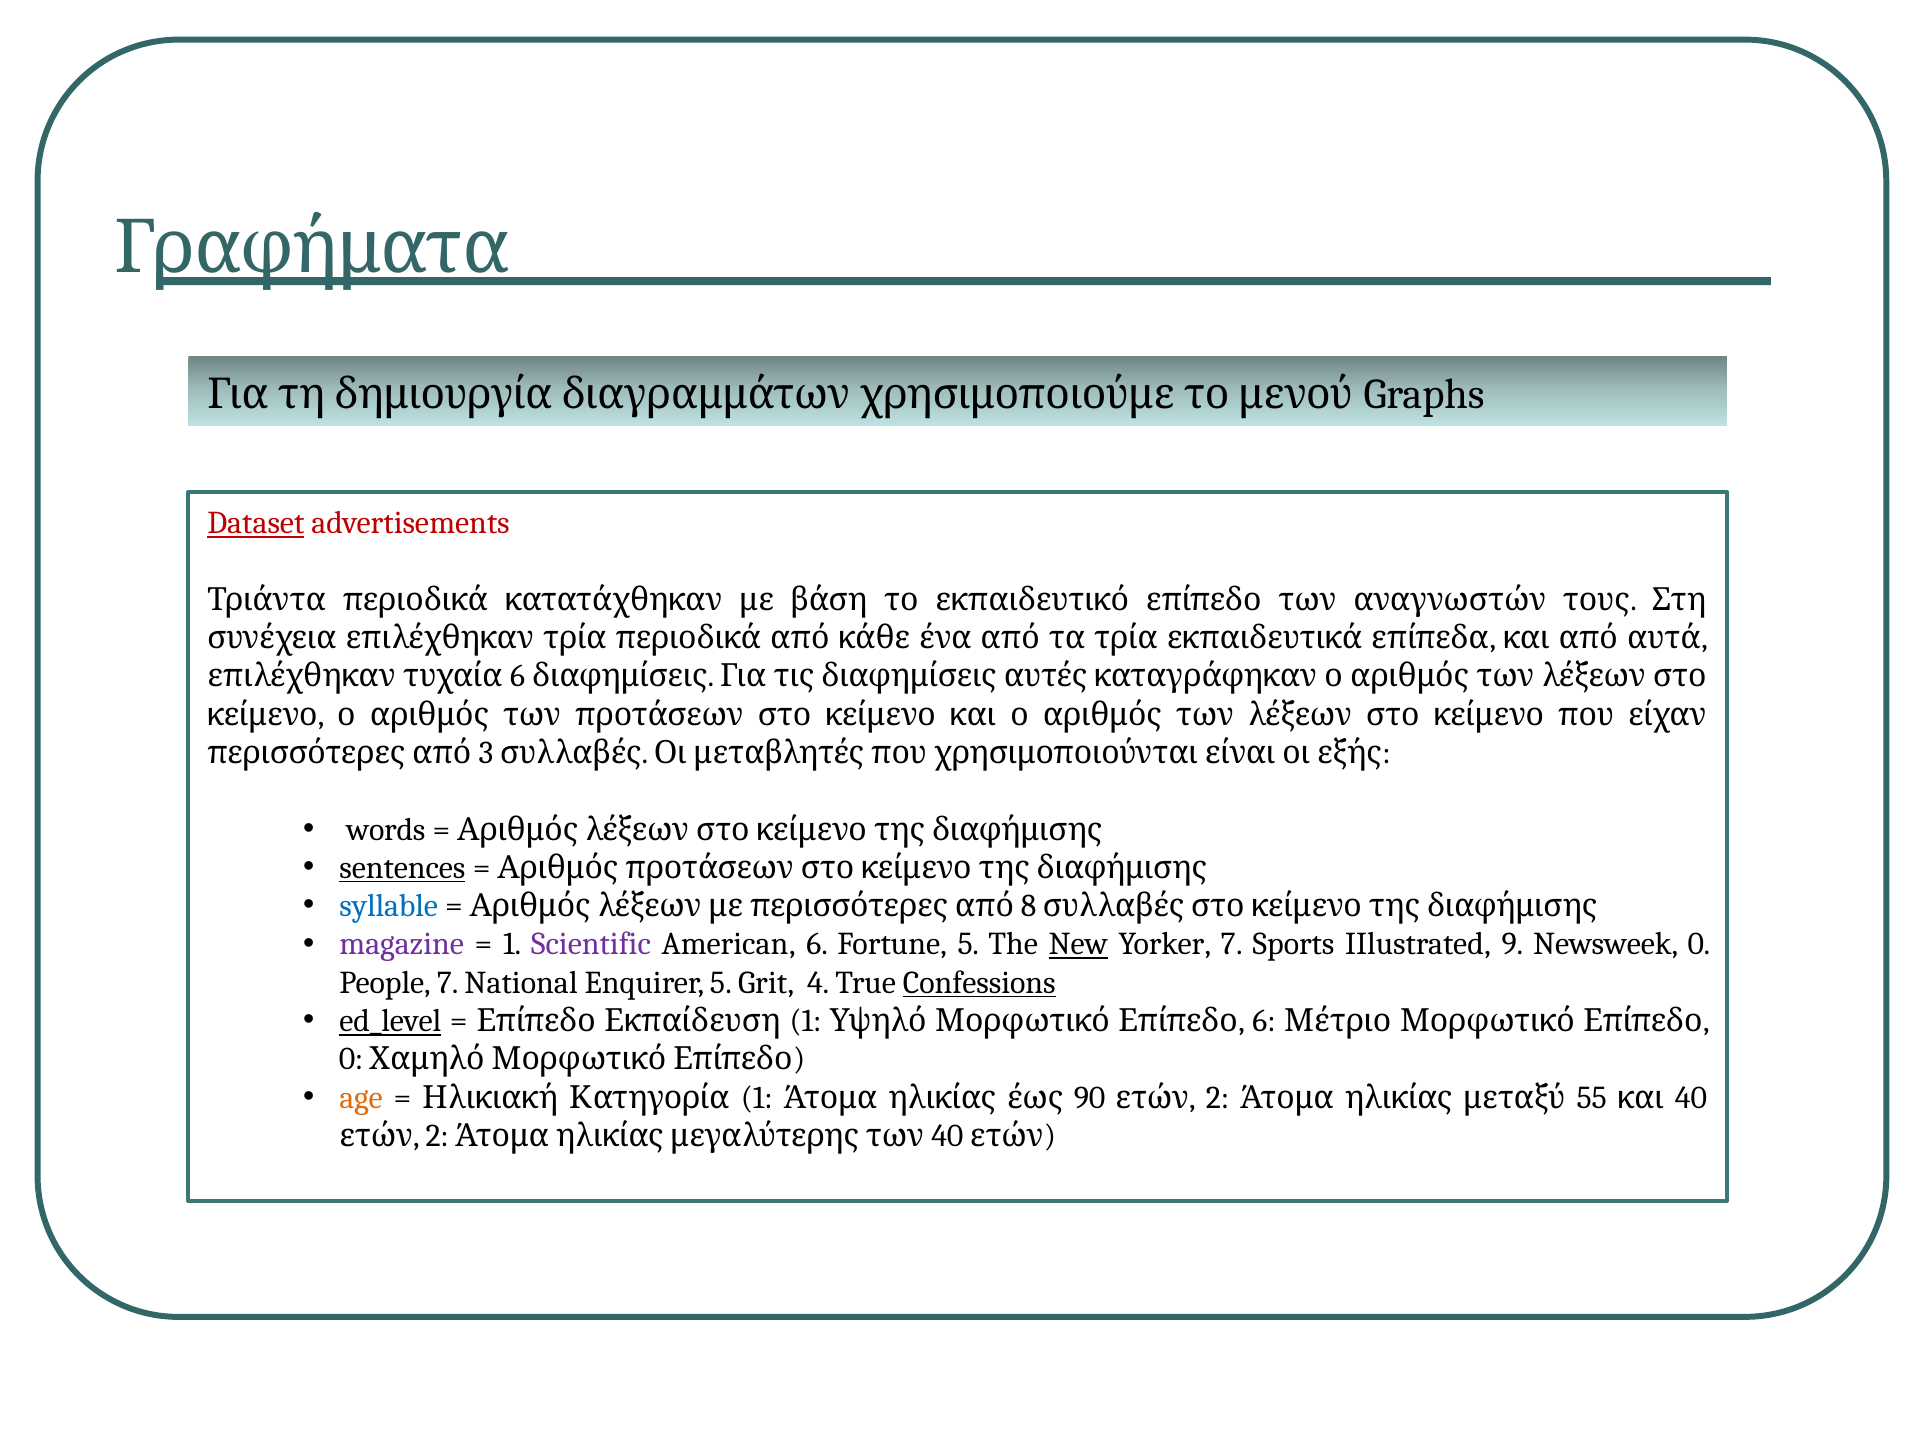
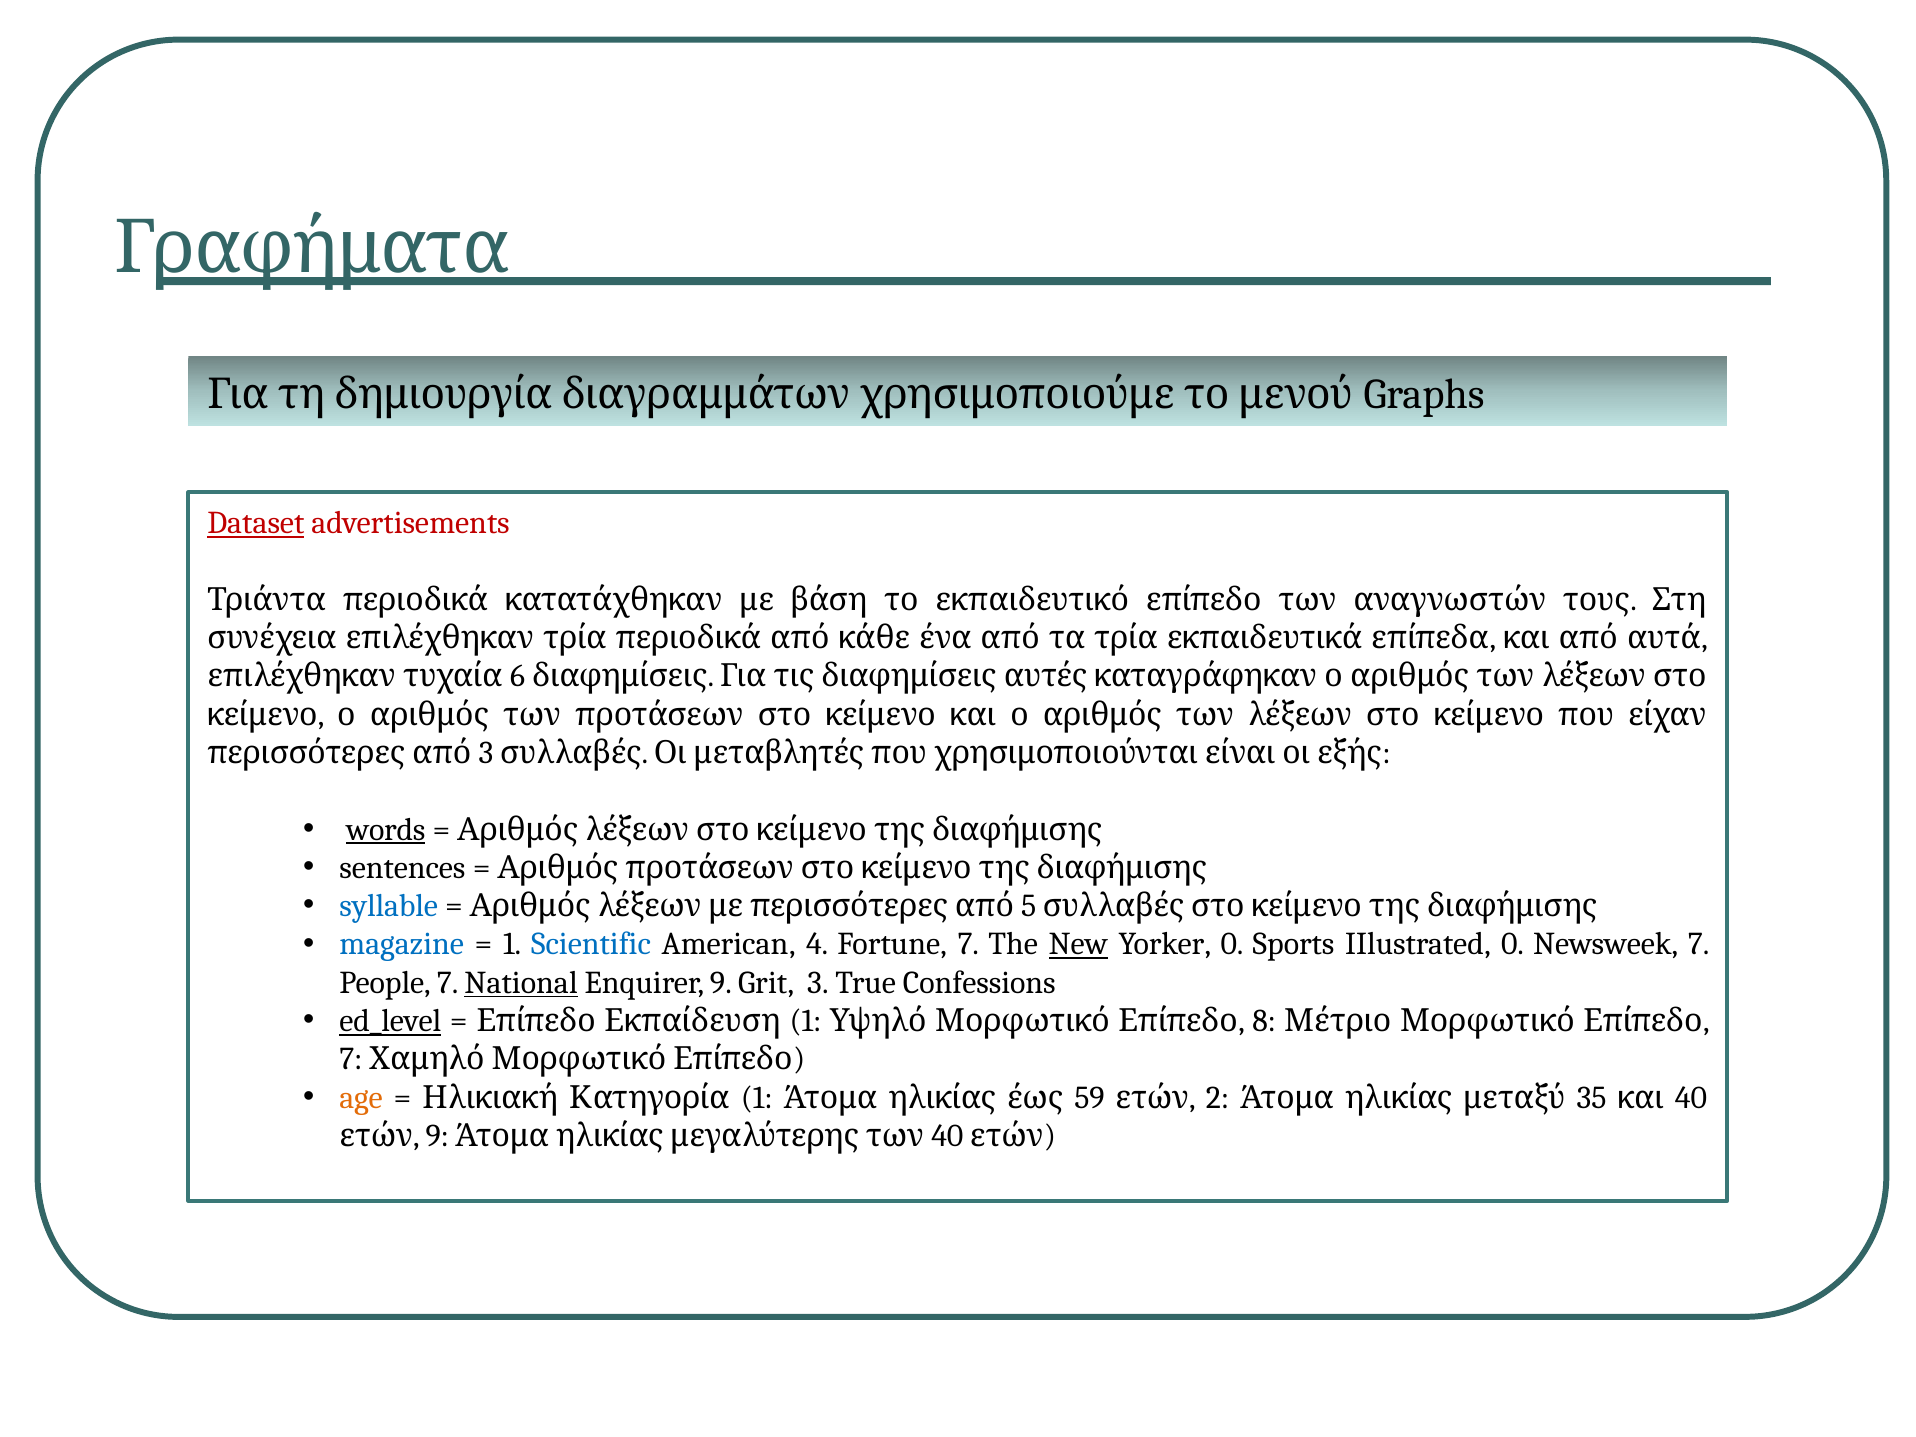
words underline: none -> present (386, 829)
sentences underline: present -> none (402, 868)
8: 8 -> 5 (1029, 906)
magazine colour: purple -> blue (402, 944)
Scientific colour: purple -> blue (591, 944)
American 6: 6 -> 4 (817, 944)
Fortune 5: 5 -> 7 (968, 944)
Yorker 7: 7 -> 0 (1232, 944)
IIlustrated 9: 9 -> 0 (1512, 944)
Newsweek 0: 0 -> 7 (1699, 944)
National underline: none -> present (521, 983)
Enquirer 5: 5 -> 9 (721, 983)
Grit 4: 4 -> 3 (818, 983)
Confessions underline: present -> none (979, 983)
Επίπεδο 6: 6 -> 8 (1264, 1021)
0: 0 -> 7 (351, 1059)
90: 90 -> 59 (1089, 1098)
55: 55 -> 35 (1592, 1098)
2: 2 -> 9 (437, 1136)
